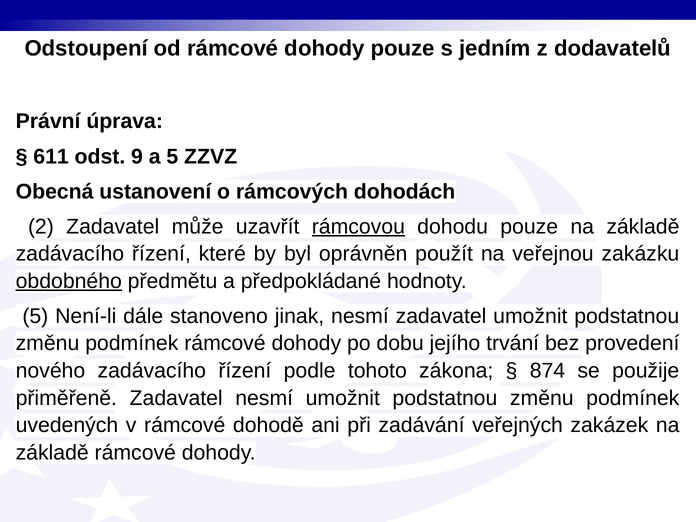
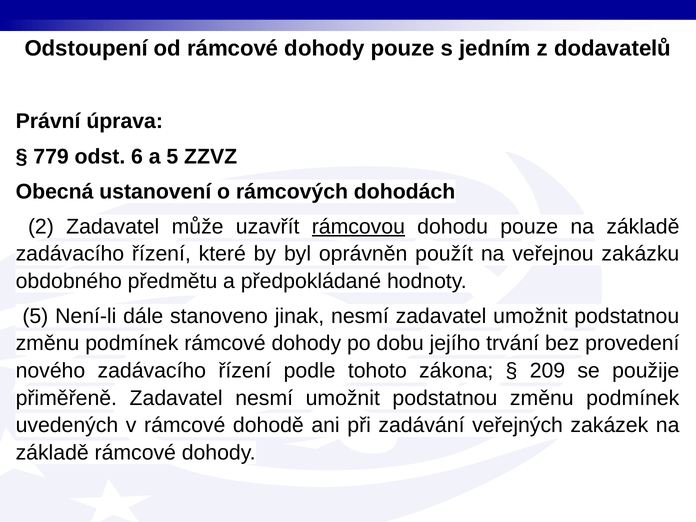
611: 611 -> 779 (51, 156)
9: 9 -> 6 (137, 156)
obdobného underline: present -> none (69, 281)
874: 874 -> 209 (547, 371)
